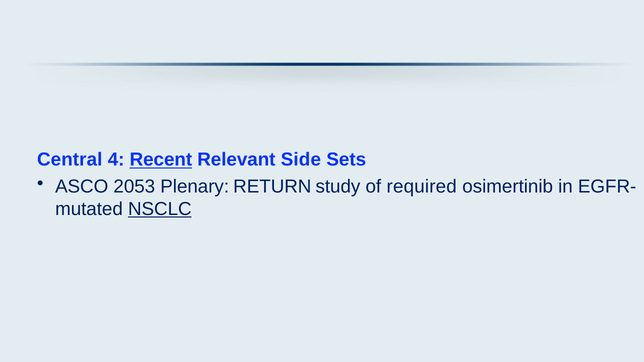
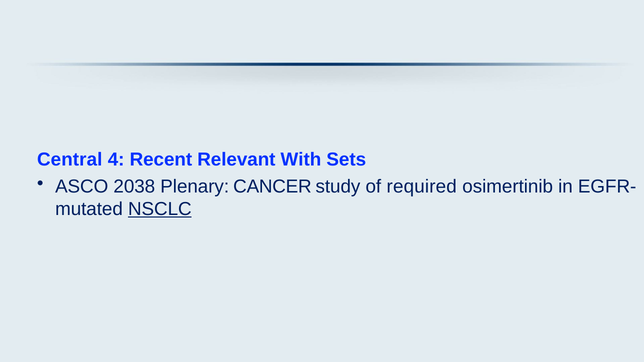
Recent underline: present -> none (161, 160)
Side: Side -> With (301, 160)
2053: 2053 -> 2038 (134, 186)
RETURN: RETURN -> CANCER (272, 186)
